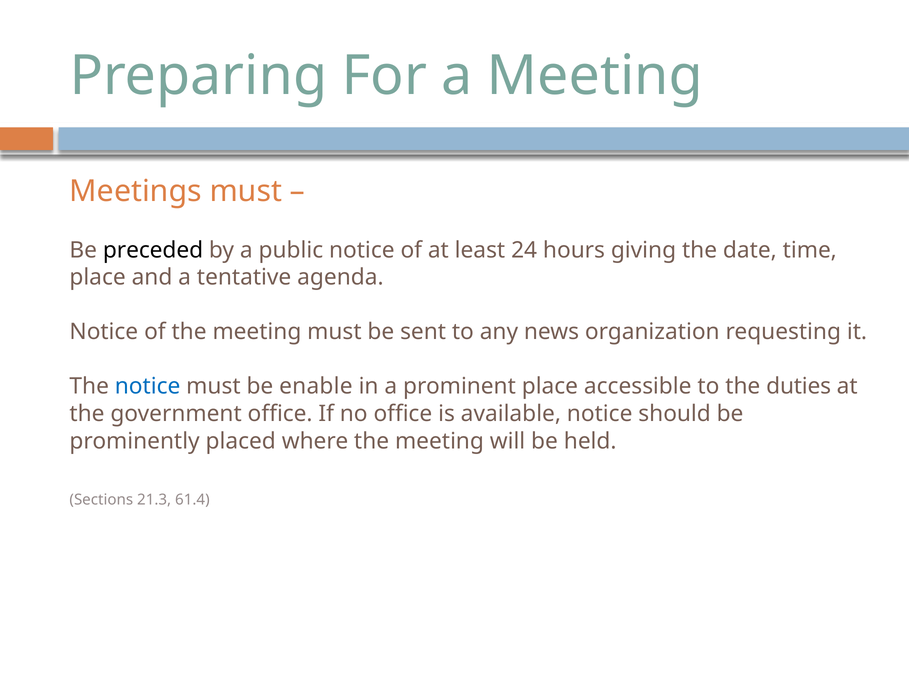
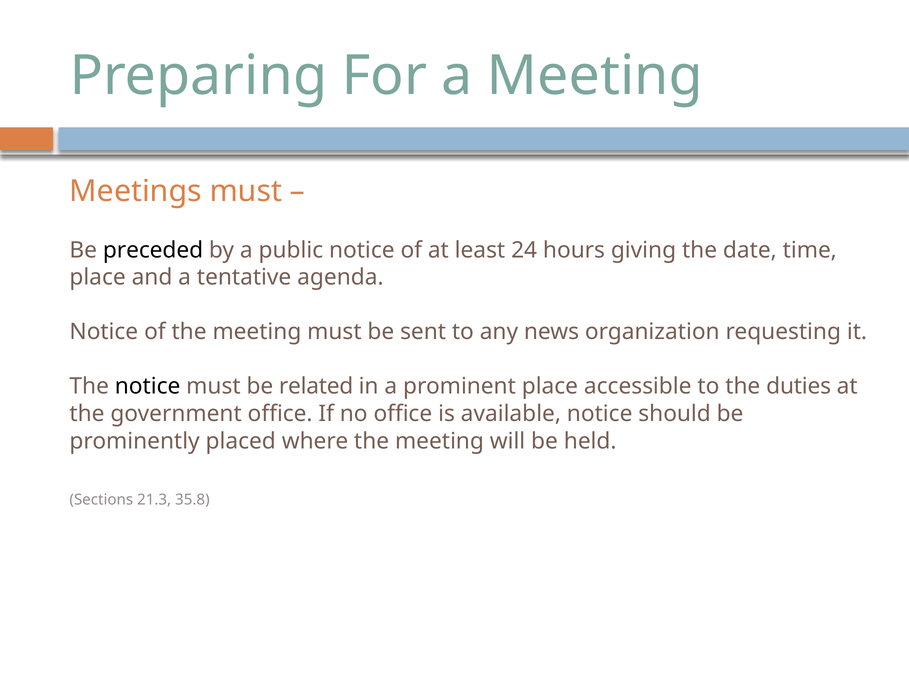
notice colour: blue -> black (148, 386)
enable: enable -> related (316, 386)
61.4: 61.4 -> 35.8 (192, 499)
